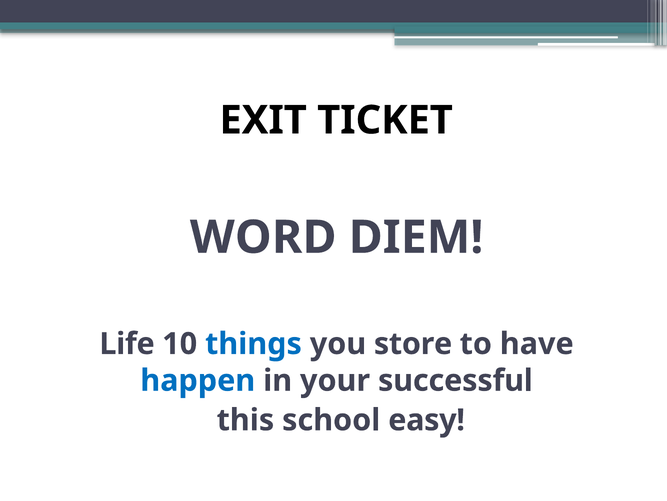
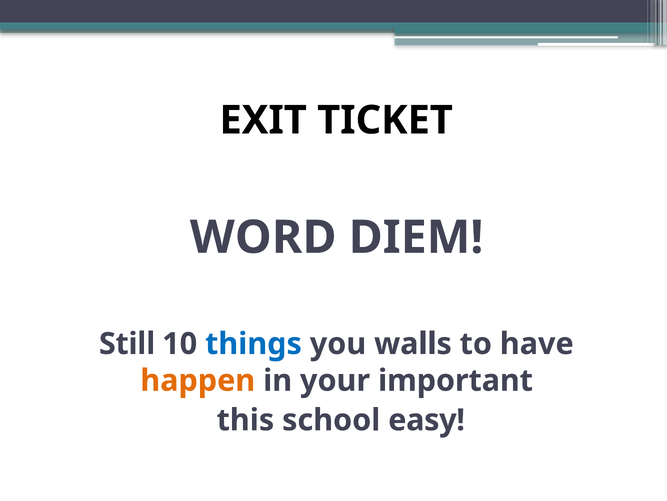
Life: Life -> Still (127, 343)
store: store -> walls (413, 343)
happen colour: blue -> orange (198, 380)
successful: successful -> important (455, 380)
